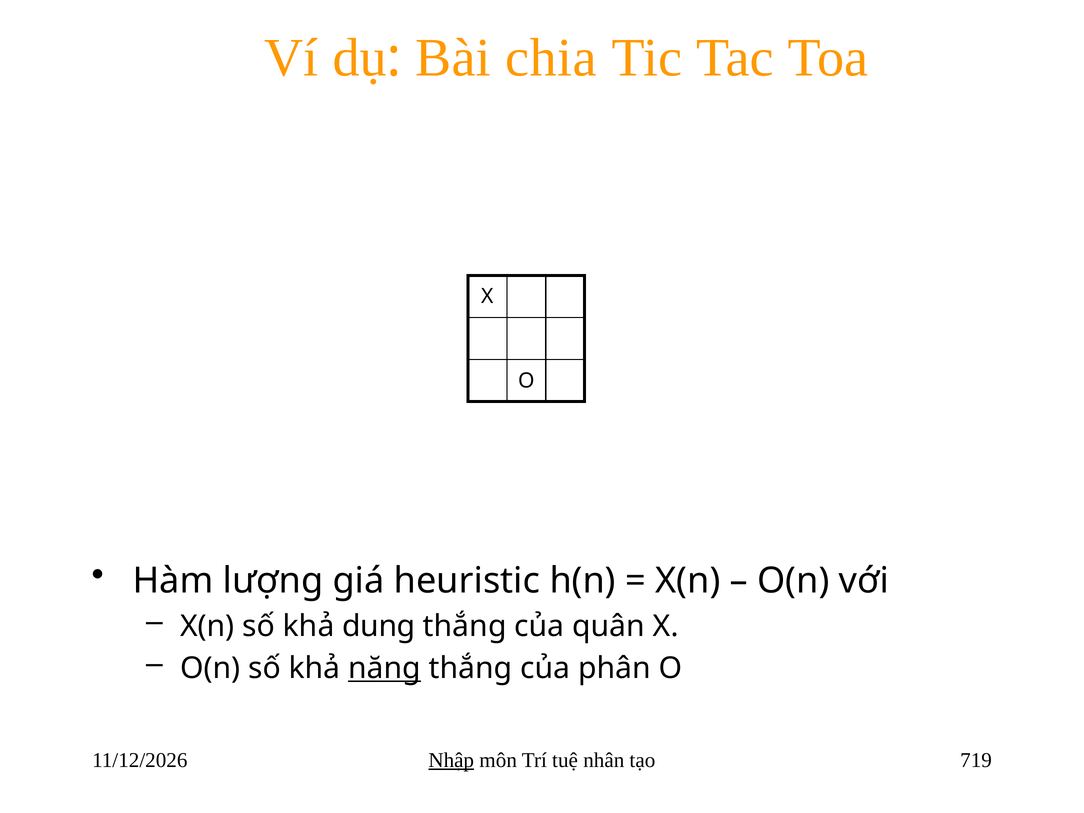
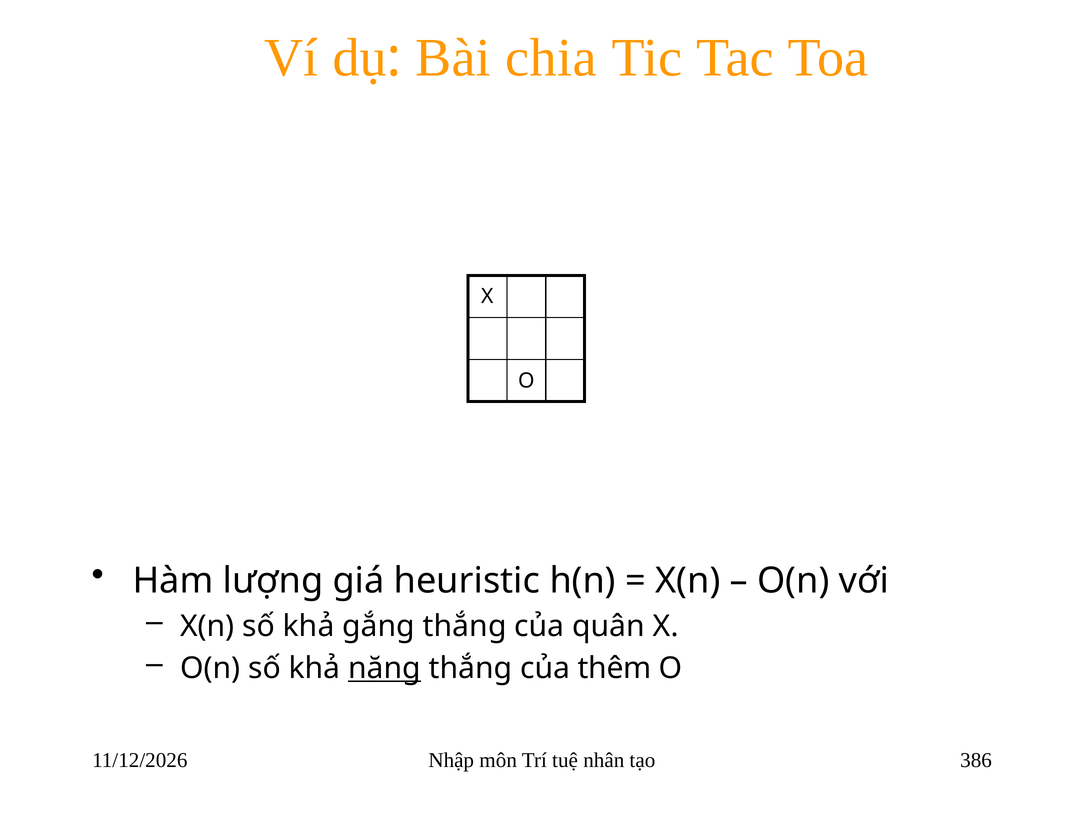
dung: dung -> gắng (379, 626)
phân: phân -> thêm (615, 668)
Nhập underline: present -> none (451, 760)
719: 719 -> 386 (976, 760)
